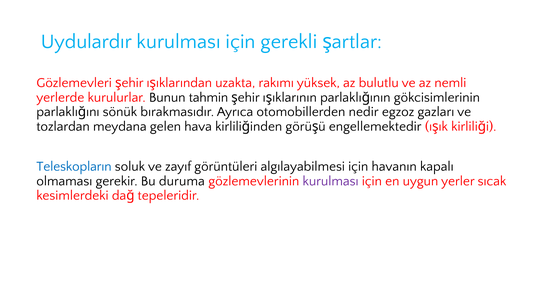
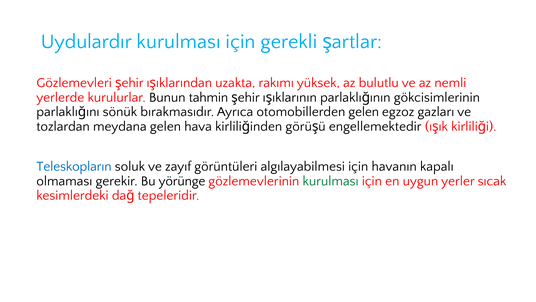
otomobillerden nedir: nedir -> gelen (364, 112)
duruma: duruma -> yörünge (182, 181)
kurulması colour: purple -> green (331, 181)
